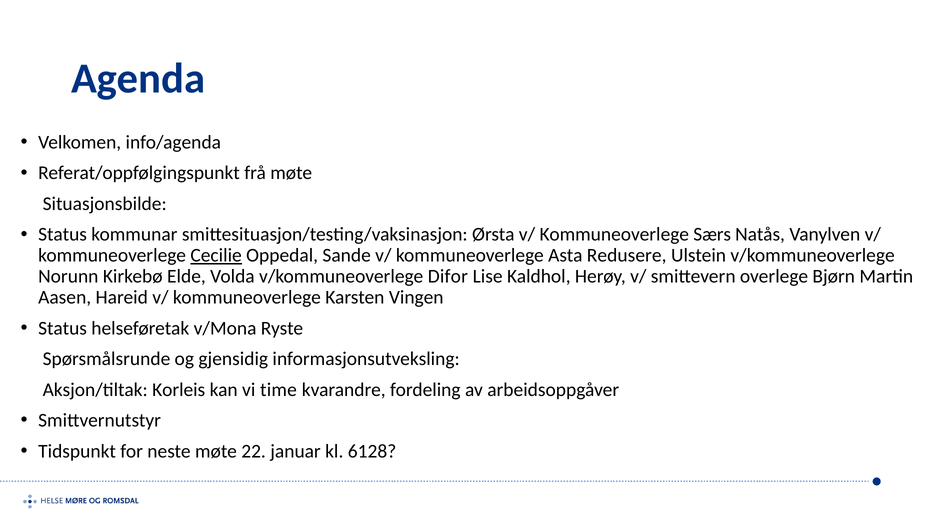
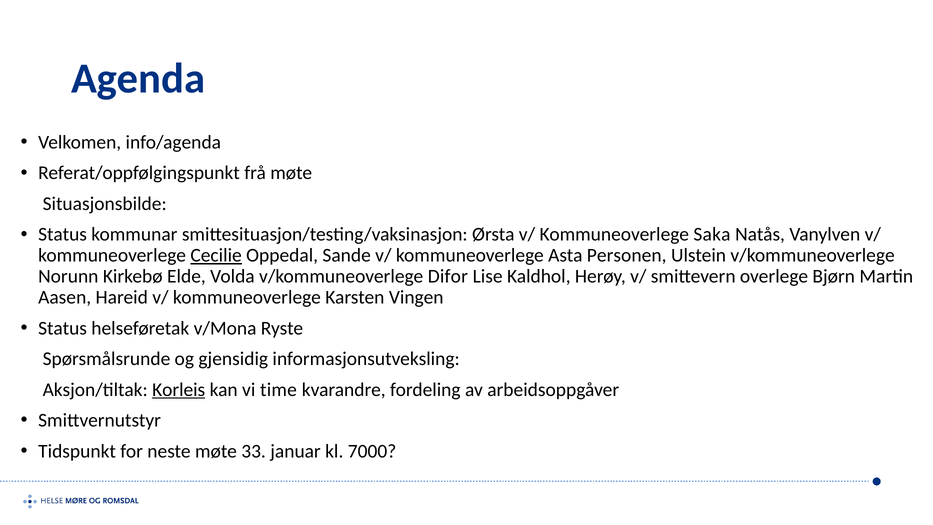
Særs: Særs -> Saka (712, 234)
Redusere: Redusere -> Personen (627, 255)
Korleis underline: none -> present (179, 389)
22: 22 -> 33 (254, 451)
6128: 6128 -> 7000 (372, 451)
